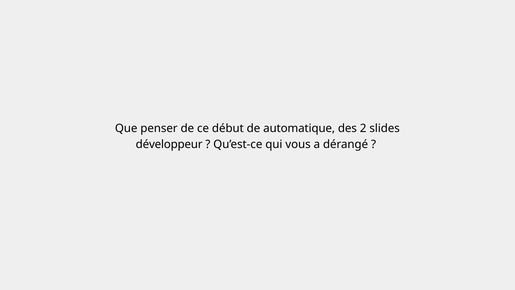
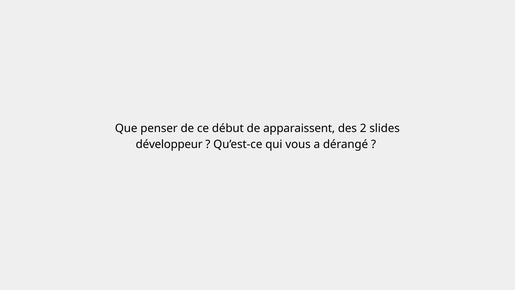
automatique: automatique -> apparaissent (299, 128)
